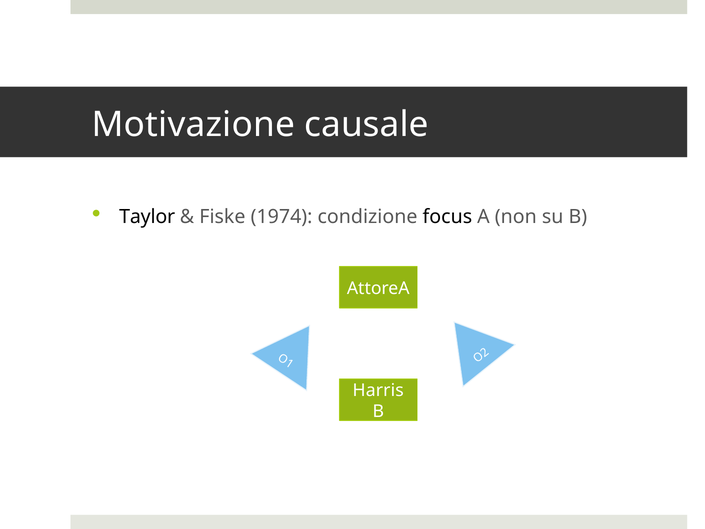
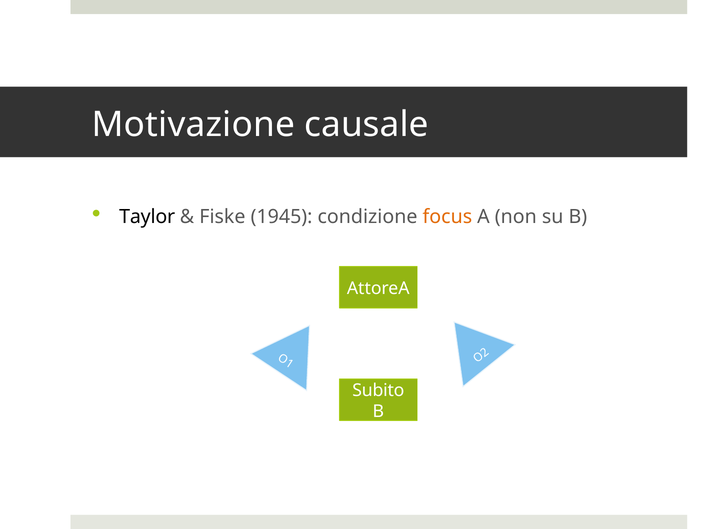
1974: 1974 -> 1945 (282, 217)
focus colour: black -> orange (447, 217)
Harris: Harris -> Subito (378, 390)
